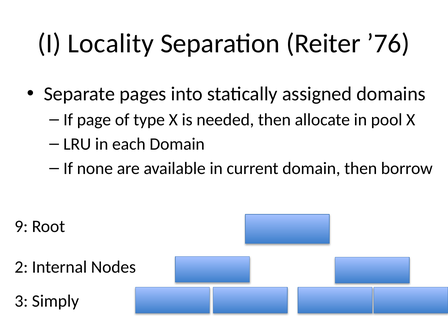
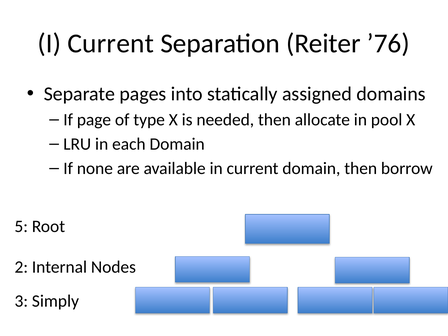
I Locality: Locality -> Current (111, 43)
9: 9 -> 5 (21, 227)
